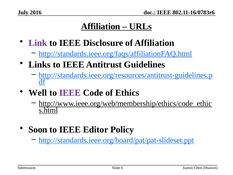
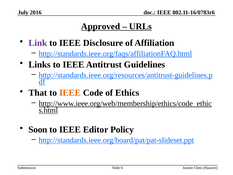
Affiliation: Affiliation -> Approved (101, 26)
Well: Well -> That (38, 93)
IEEE colour: purple -> orange (70, 93)
